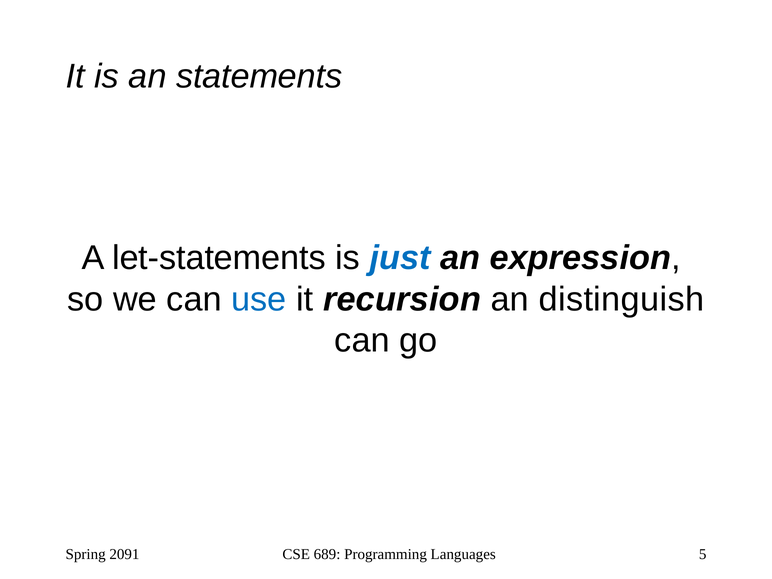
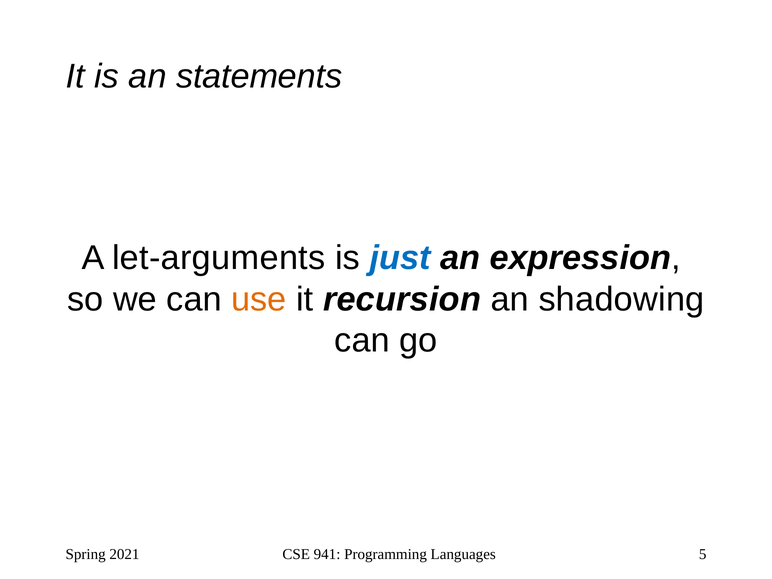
let-statements: let-statements -> let-arguments (219, 258)
use colour: blue -> orange (259, 299)
distinguish: distinguish -> shadowing (622, 299)
2091: 2091 -> 2021 (124, 554)
689: 689 -> 941 (327, 554)
